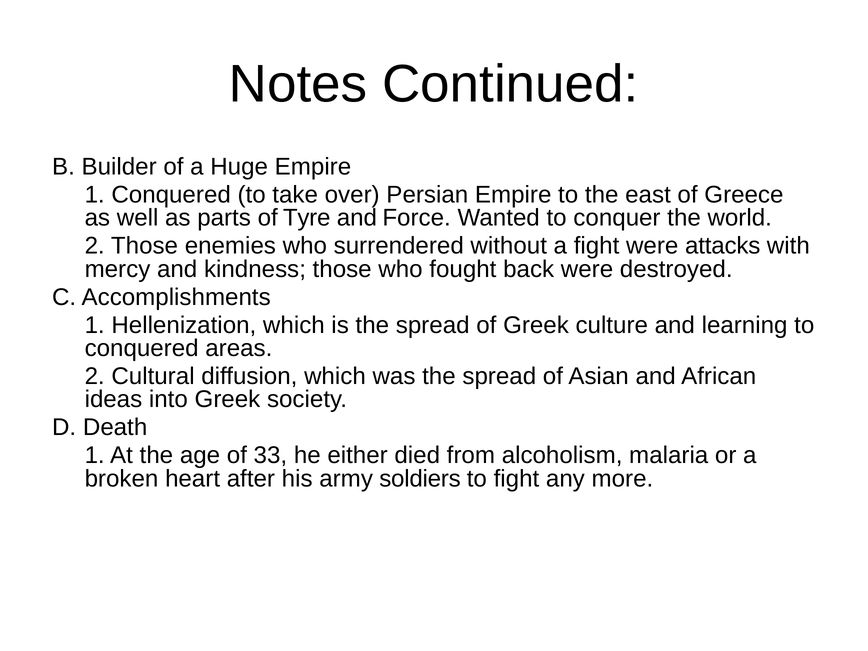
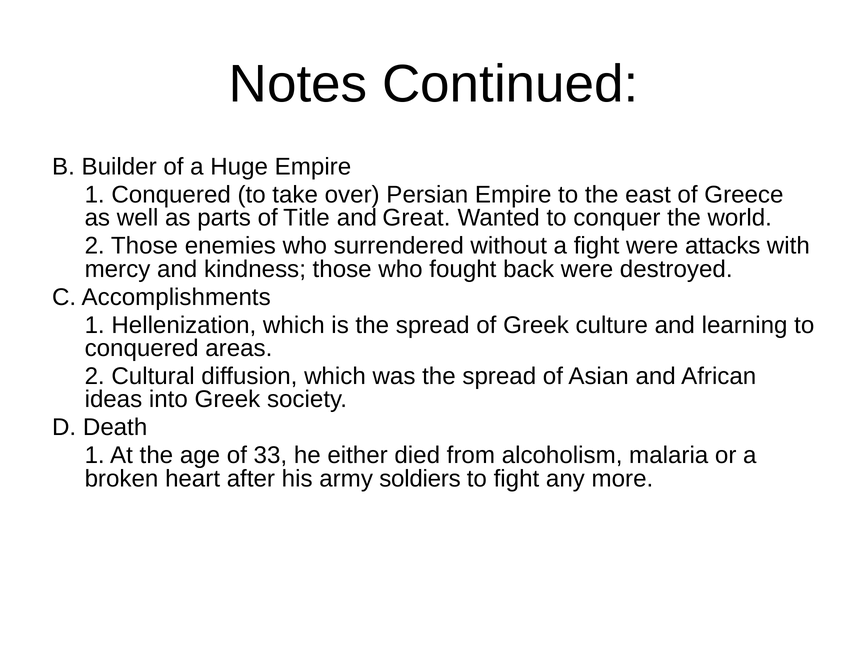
Tyre: Tyre -> Title (306, 218)
Force: Force -> Great (416, 218)
